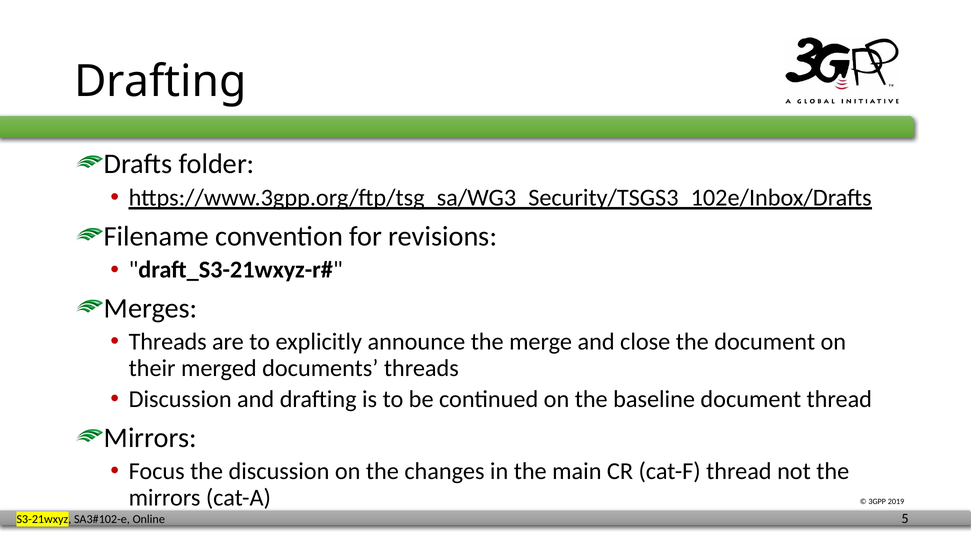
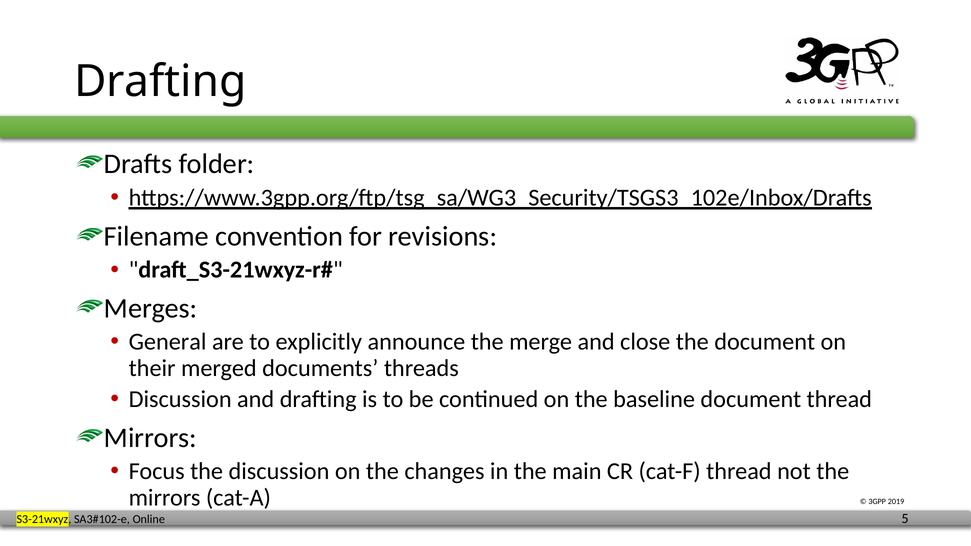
Threads: Threads -> General (168, 342)
